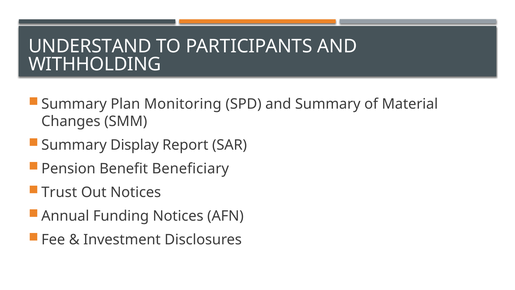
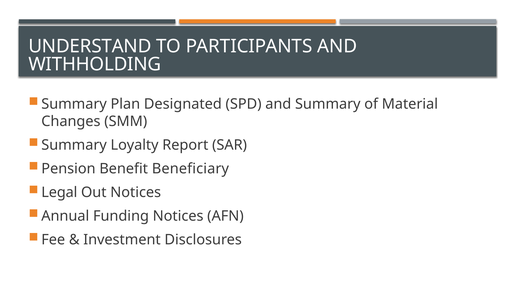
Monitoring: Monitoring -> Designated (183, 104)
Display: Display -> Loyalty (135, 145)
Trust: Trust -> Legal (59, 192)
